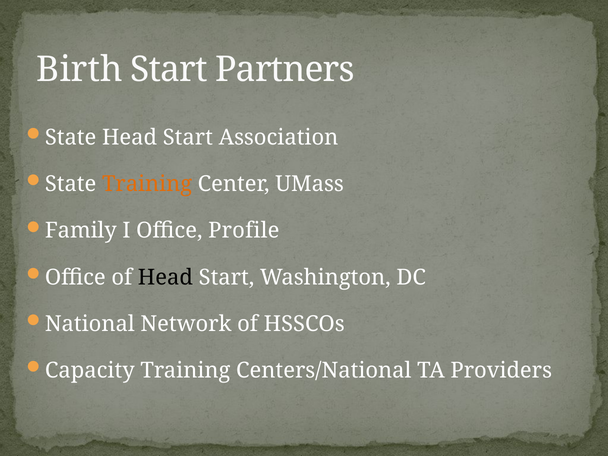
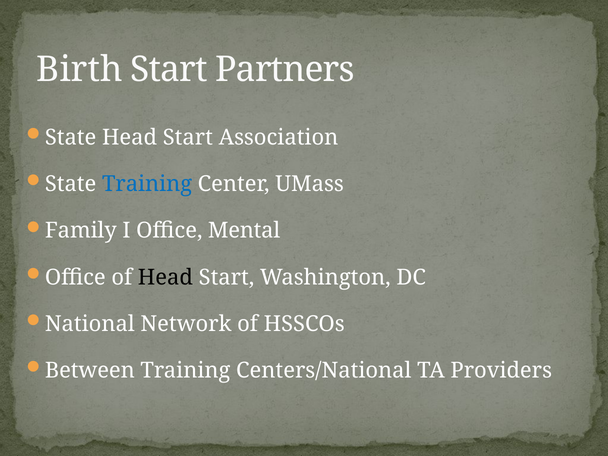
Training colour: orange -> blue (147, 184)
Profile: Profile -> Mental (244, 231)
Capacity: Capacity -> Between (90, 371)
